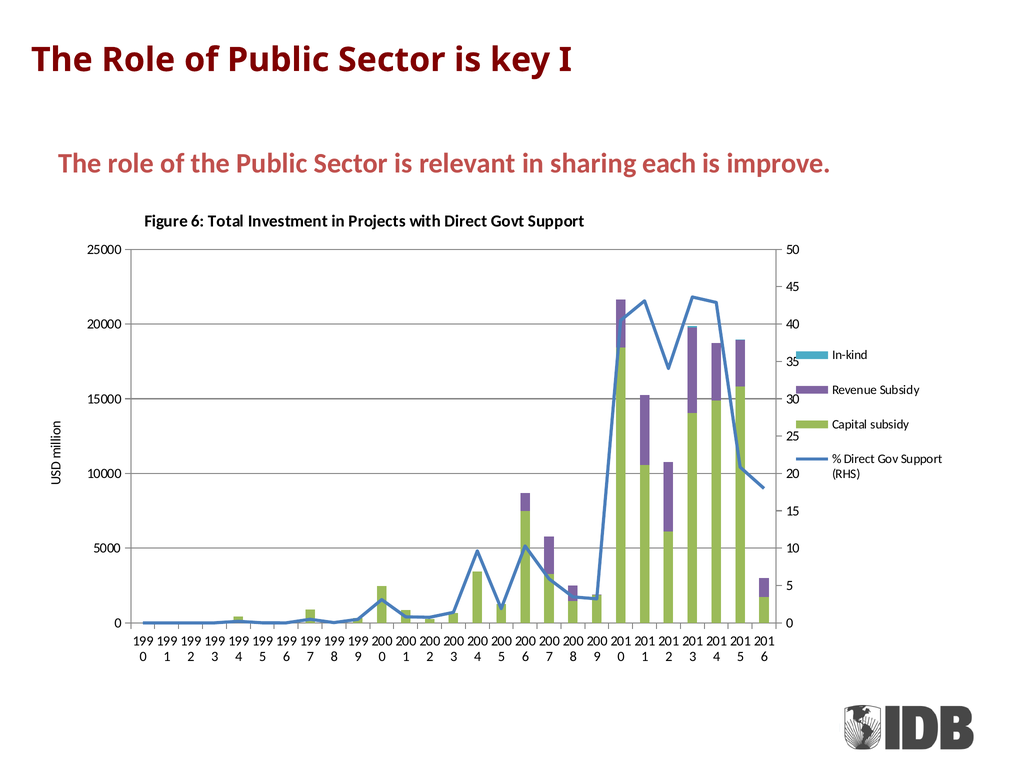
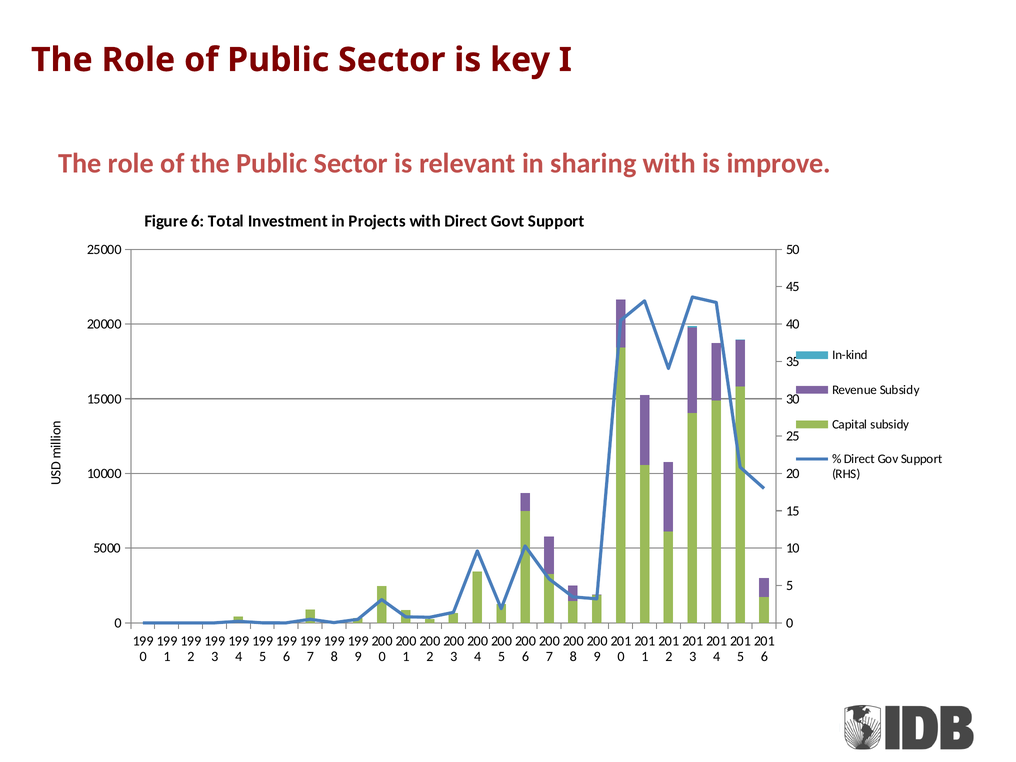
sharing each: each -> with (669, 164)
